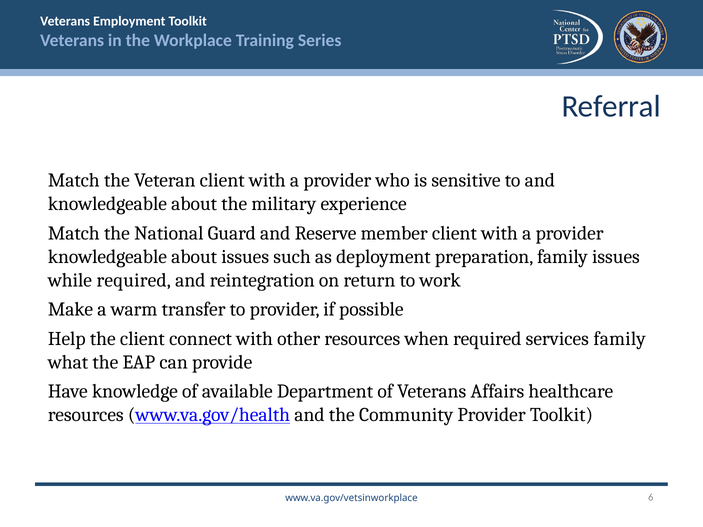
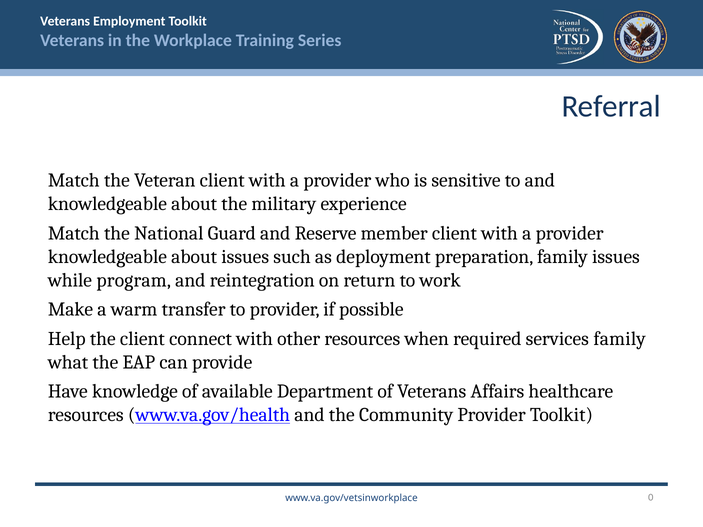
while required: required -> program (134, 280)
6: 6 -> 0 (651, 497)
